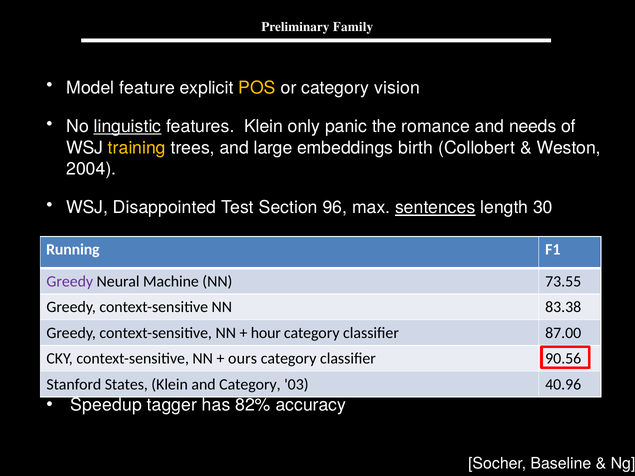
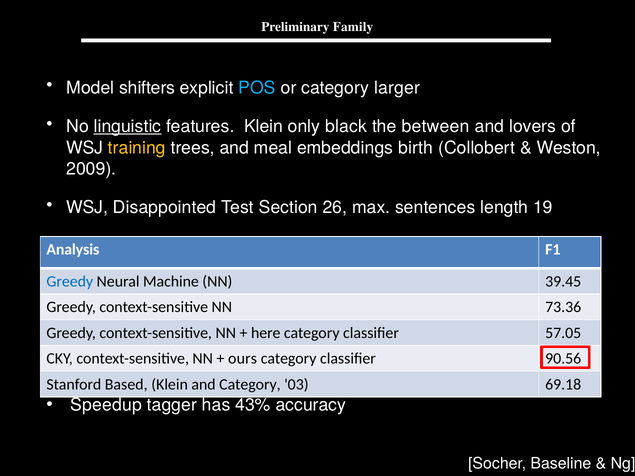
feature: feature -> shifters (147, 88)
POS colour: yellow -> light blue (257, 88)
vision: vision -> larger (397, 88)
panic: panic -> black (346, 127)
romance: romance -> between (436, 127)
needs: needs -> lovers (533, 127)
large: large -> meal (273, 148)
2004: 2004 -> 2009 (91, 169)
96: 96 -> 26 (335, 208)
sentences underline: present -> none (435, 208)
30: 30 -> 19 (543, 208)
Running: Running -> Analysis (73, 250)
Greedy colour: purple -> blue (70, 282)
73.55: 73.55 -> 39.45 (563, 282)
83.38: 83.38 -> 73.36 (563, 307)
hour: hour -> here (266, 333)
87.00: 87.00 -> 57.05 (563, 333)
States: States -> Based (126, 385)
40.96: 40.96 -> 69.18 (563, 385)
82%: 82% -> 43% (253, 405)
